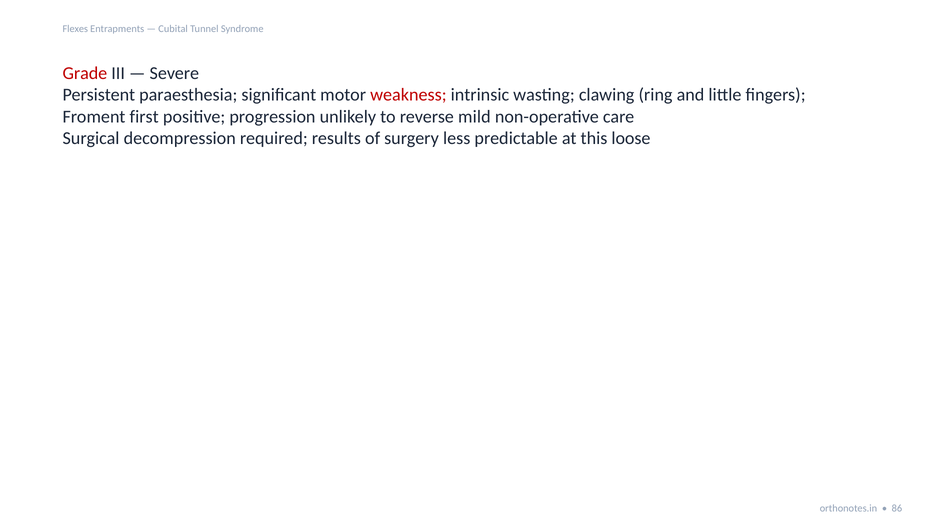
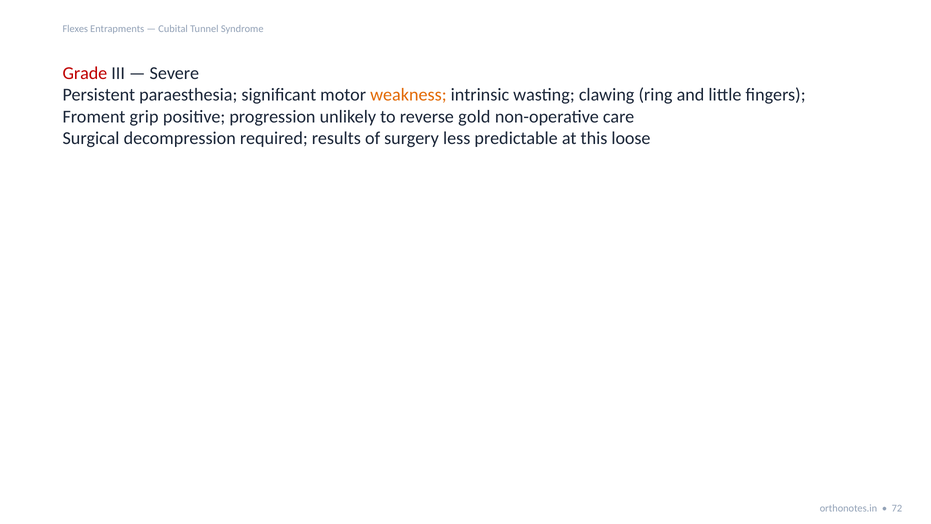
weakness colour: red -> orange (408, 95)
first: first -> grip (144, 116)
mild: mild -> gold (474, 116)
86: 86 -> 72 (897, 508)
